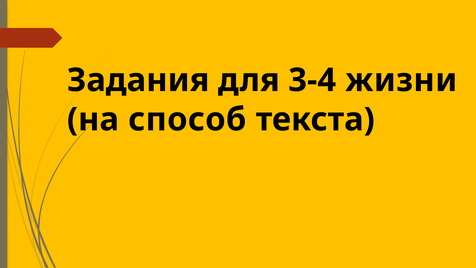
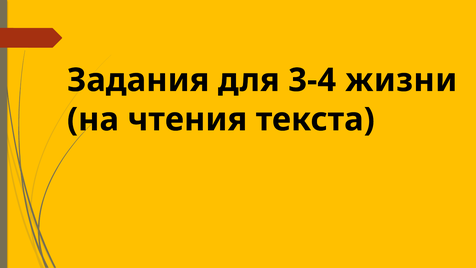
способ: способ -> чтения (187, 119)
